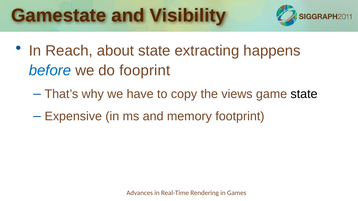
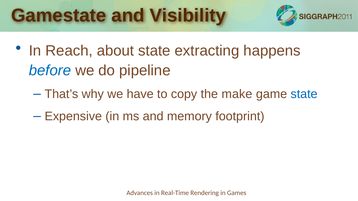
fooprint: fooprint -> pipeline (145, 71)
views: views -> make (237, 94)
state colour: black -> blue (304, 94)
